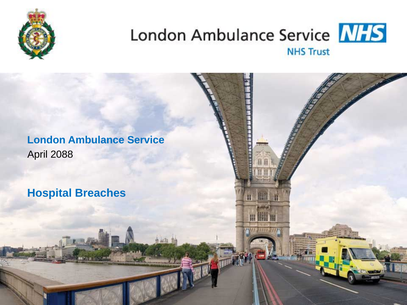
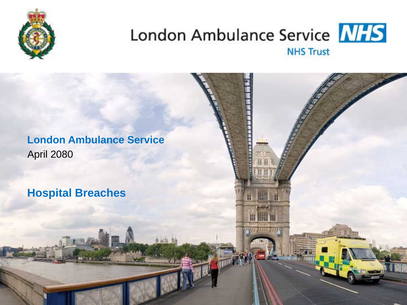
2088: 2088 -> 2080 (62, 155)
